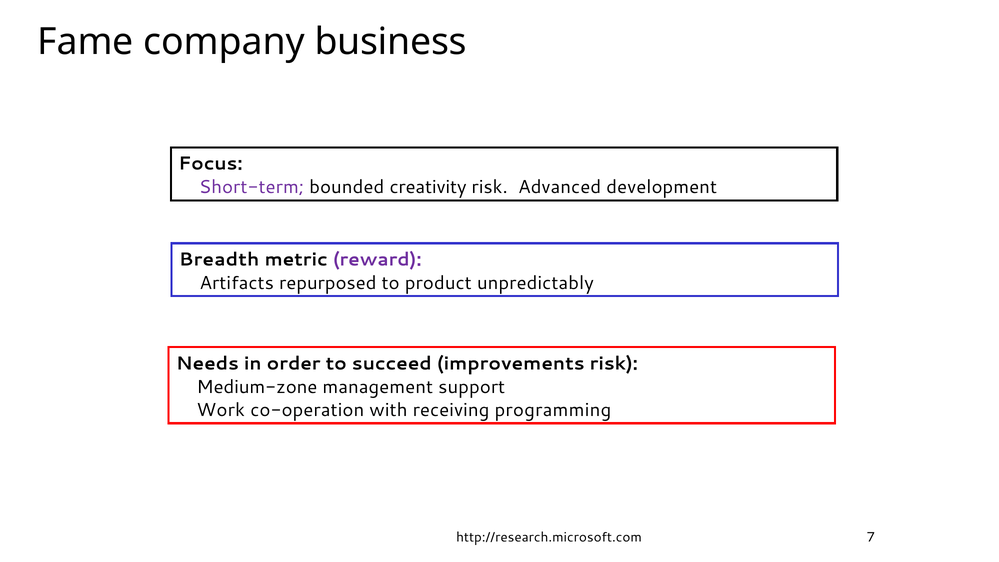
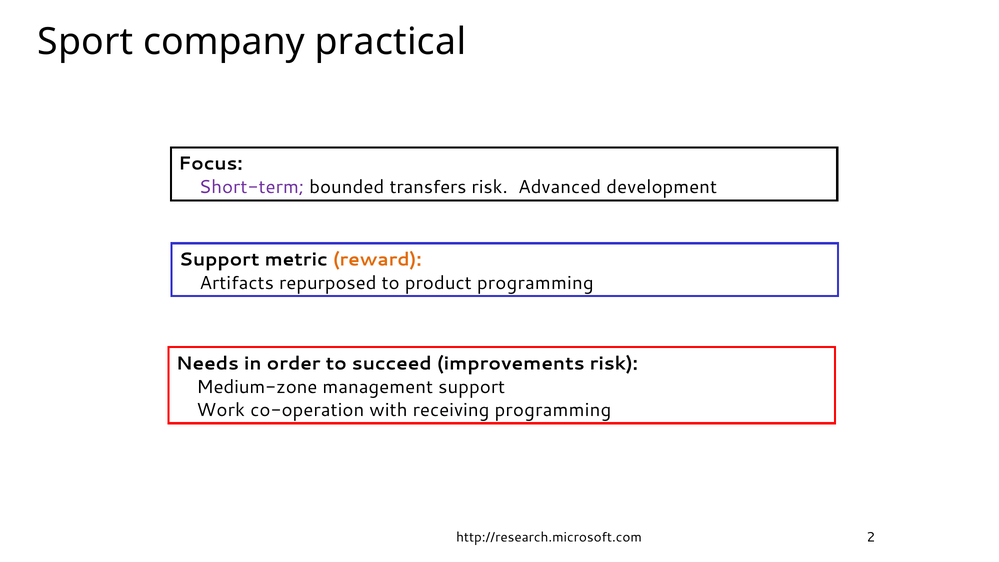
Fame: Fame -> Sport (85, 42)
business: business -> practical (390, 42)
creativity: creativity -> transfers (428, 187)
Breadth: Breadth -> Support (219, 259)
reward colour: purple -> orange (377, 259)
product unpredictably: unpredictably -> programming (535, 283)
7: 7 -> 2 (871, 537)
